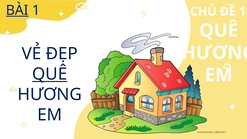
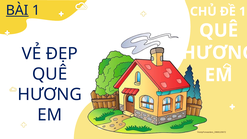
QUÊ underline: present -> none (50, 74)
